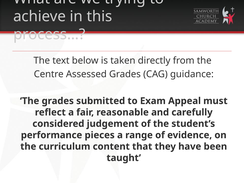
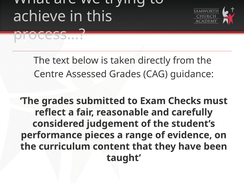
Appeal: Appeal -> Checks (185, 101)
